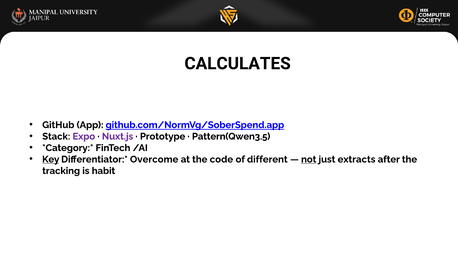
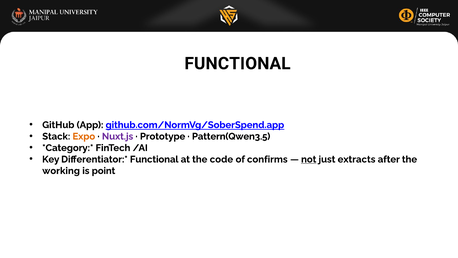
CALCULATES: CALCULATES -> FUNCTIONAL (237, 63)
Expo colour: purple -> orange (84, 136)
Key underline: present -> none (51, 159)
Overcome: Overcome -> Functional (154, 159)
different: different -> confirms (267, 159)
tracking: tracking -> working (61, 171)
habit: habit -> point (104, 171)
